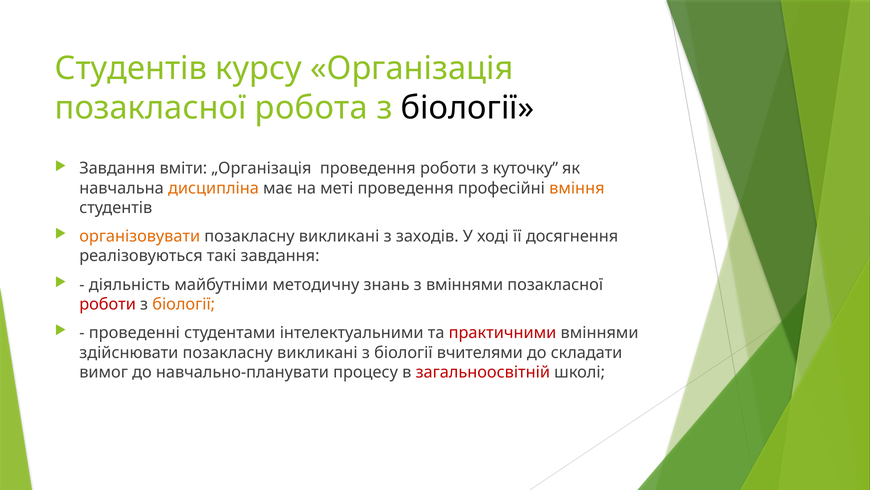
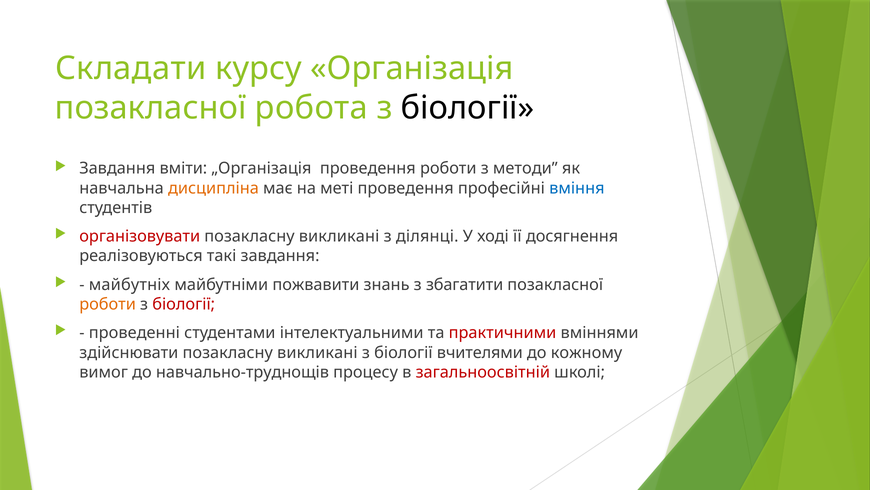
Студентів: Студентів -> Складати (131, 69)
куточку: куточку -> методи (525, 168)
вміння colour: orange -> blue (577, 188)
організовувати colour: orange -> red (140, 236)
заходів: заходів -> ділянці (427, 236)
діяльність: діяльність -> майбутніх (129, 284)
методичну: методичну -> пожвавити (316, 284)
з вміннями: вміннями -> збагатити (465, 284)
роботи colour: red -> orange (108, 304)
біології colour: orange -> red (184, 304)
складати: складати -> кожному (587, 352)
навчально-планувати: навчально-планувати -> навчально-труднощів (242, 372)
